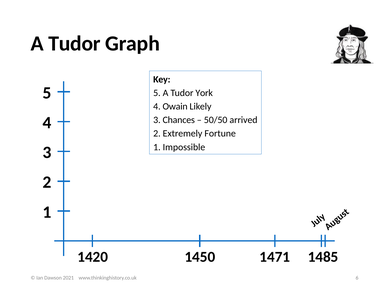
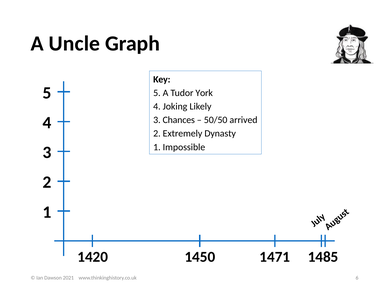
Tudor: Tudor -> Uncle (74, 44)
Owain: Owain -> Joking (175, 107)
Fortune: Fortune -> Dynasty (220, 134)
